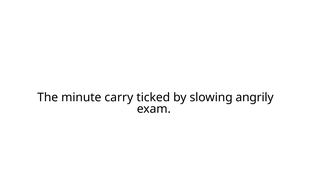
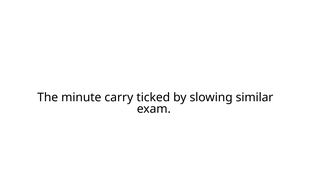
angrily: angrily -> similar (255, 97)
